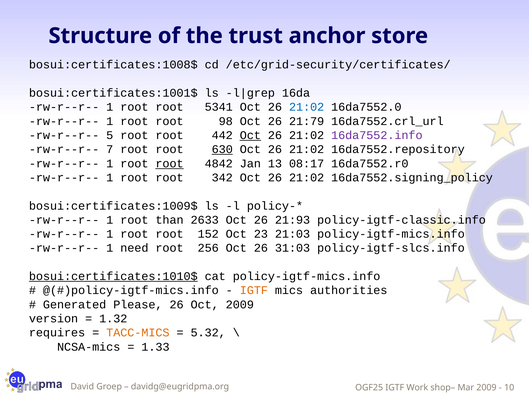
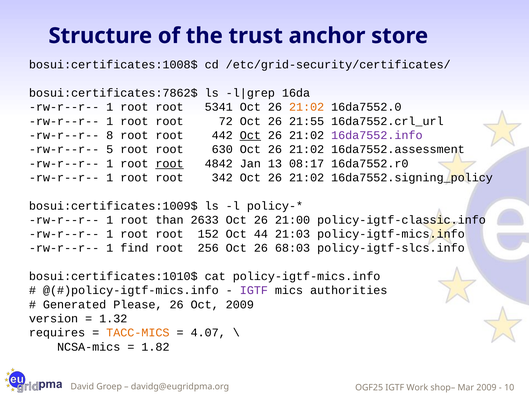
bosui:certificates:1001$: bosui:certificates:1001$ -> bosui:certificates:7862$ (113, 93)
21:02 colour: blue -> orange (307, 107)
98: 98 -> 72 (226, 121)
21:79: 21:79 -> 21:55 (307, 121)
5: 5 -> 8 (110, 135)
7: 7 -> 5 (110, 149)
630 underline: present -> none (222, 149)
16da7552.repository: 16da7552.repository -> 16da7552.assessment (398, 149)
21:93: 21:93 -> 21:00 (293, 220)
23: 23 -> 44 (261, 234)
need: need -> find (134, 248)
31:03: 31:03 -> 68:03 (293, 248)
bosui:certificates:1010$ underline: present -> none (113, 276)
IGTF colour: orange -> purple (254, 290)
5.32: 5.32 -> 4.07 (208, 333)
1.33: 1.33 -> 1.82 (155, 347)
